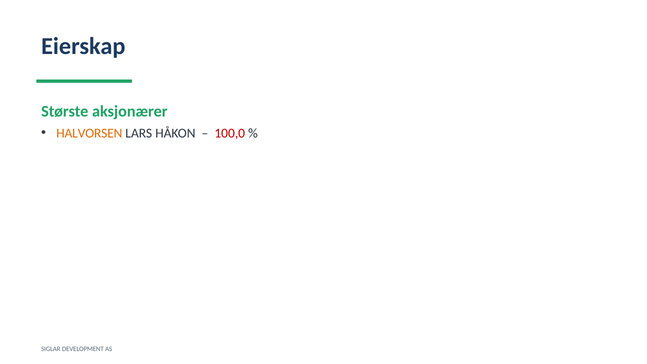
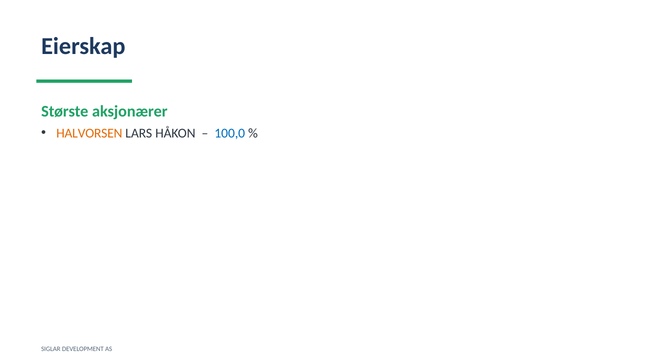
100,0 colour: red -> blue (230, 133)
